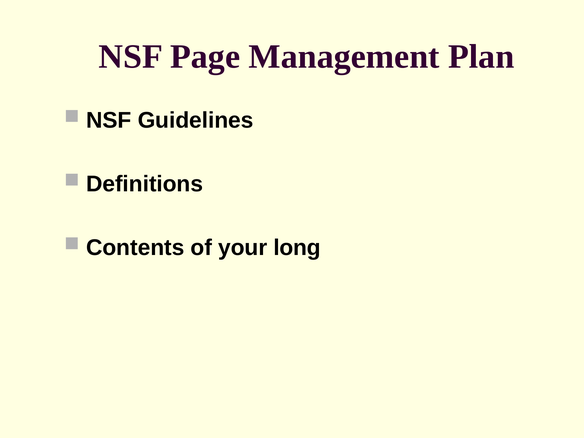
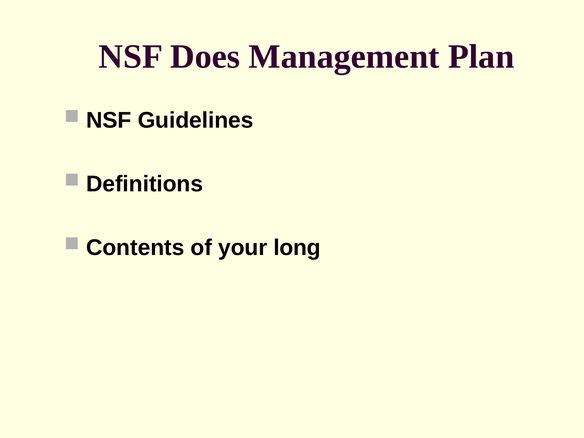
Page: Page -> Does (205, 57)
